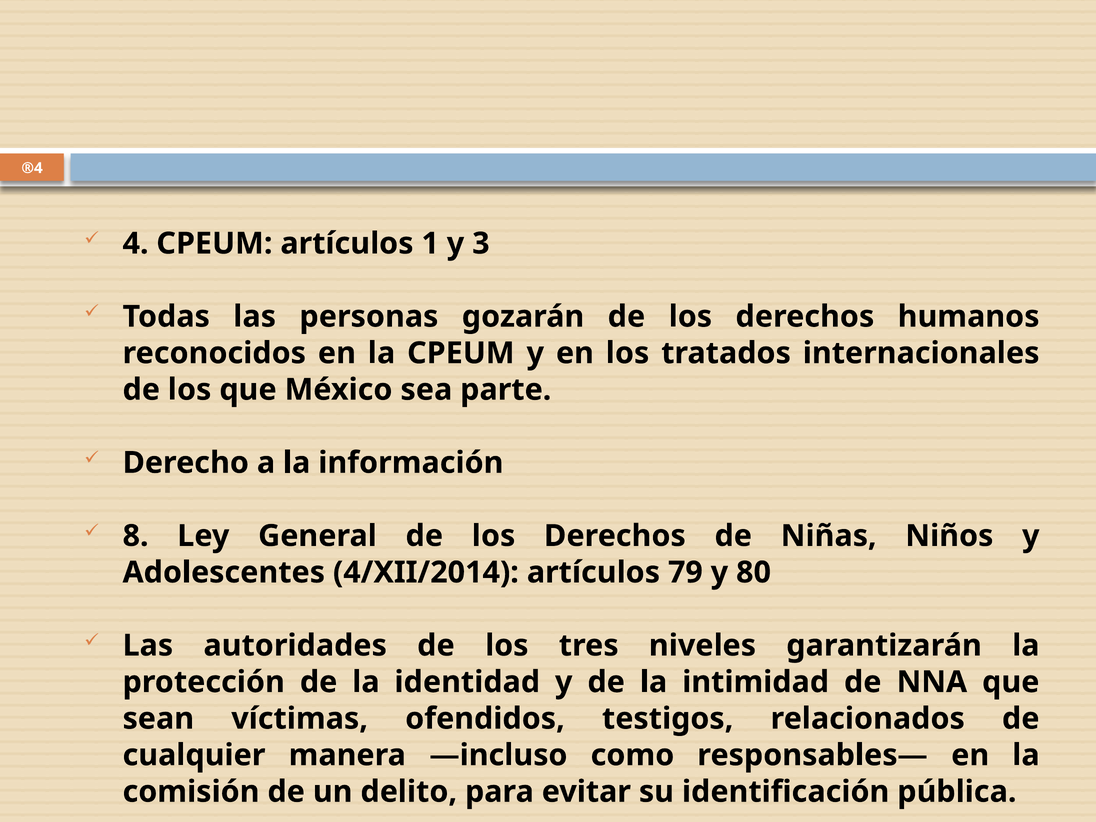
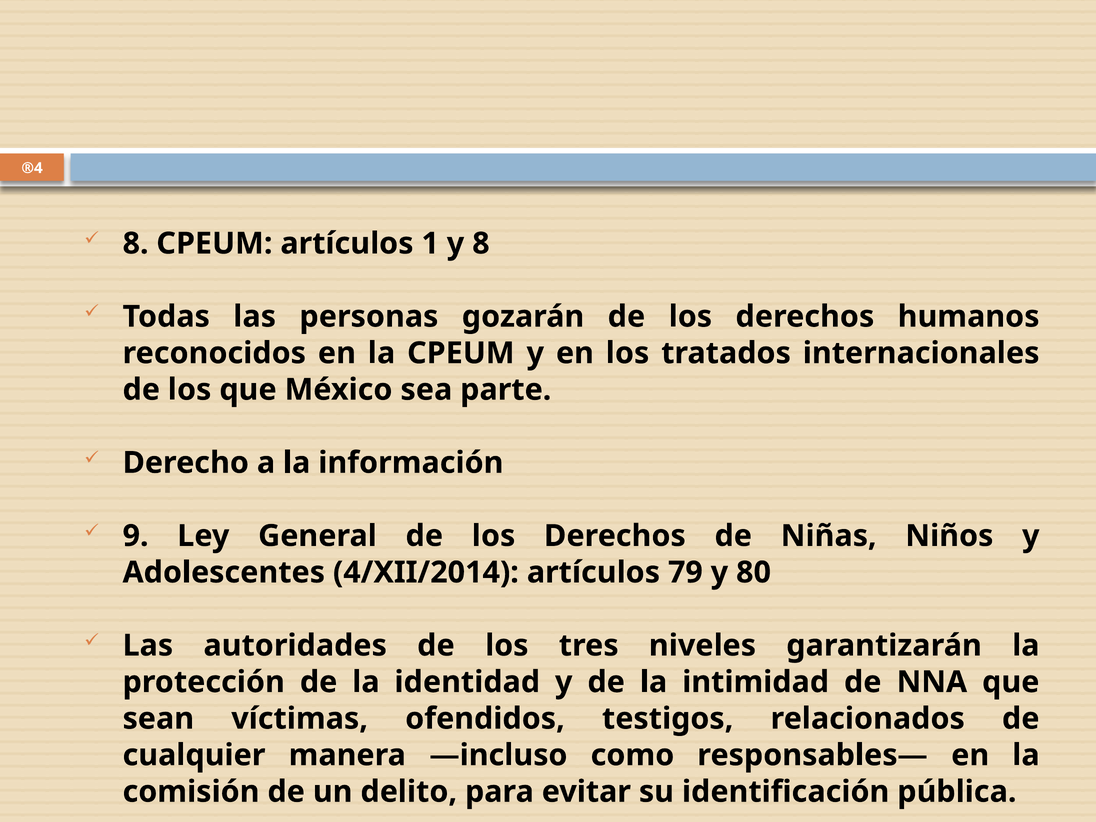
4: 4 -> 8 (136, 243)
y 3: 3 -> 8 (481, 243)
8: 8 -> 9 (136, 536)
